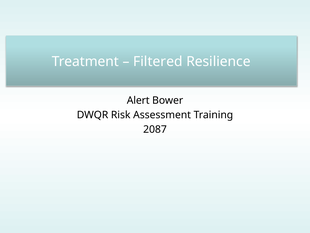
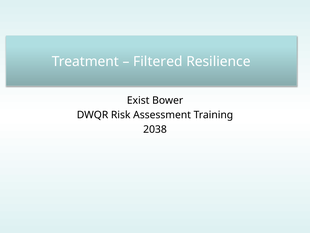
Alert: Alert -> Exist (138, 100)
2087: 2087 -> 2038 (155, 129)
